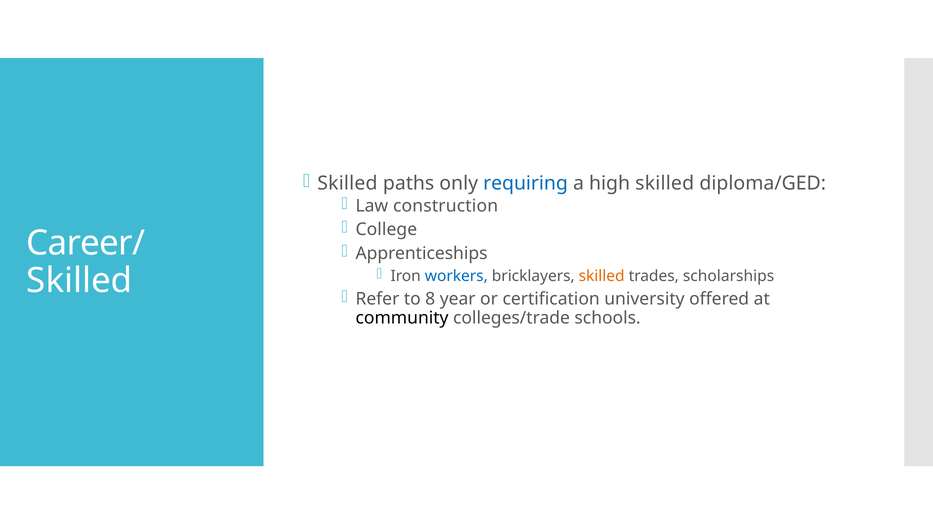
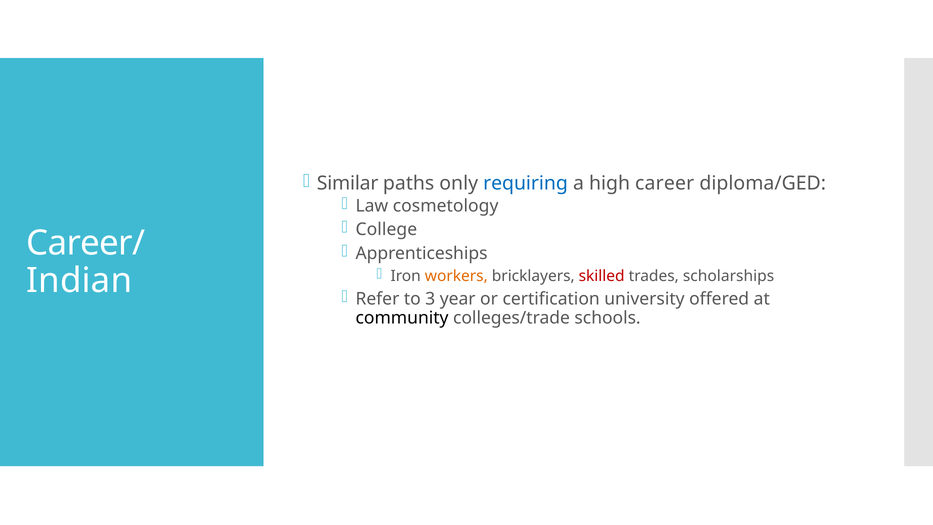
Skilled: Skilled -> Similar (348, 184)
high skilled: skilled -> career (665, 184)
construction: construction -> cosmetology (446, 206)
workers colour: blue -> orange (456, 276)
skilled colour: orange -> red (602, 276)
Skilled: Skilled -> Indian (79, 281)
8: 8 -> 3 (430, 299)
